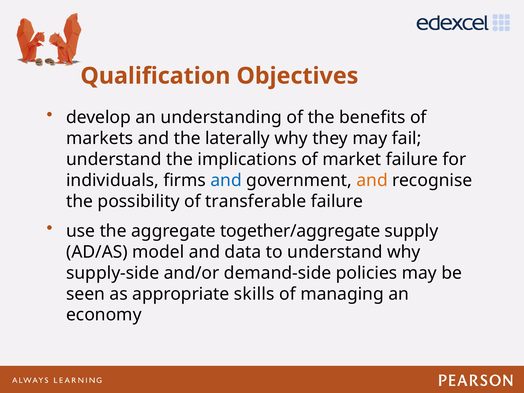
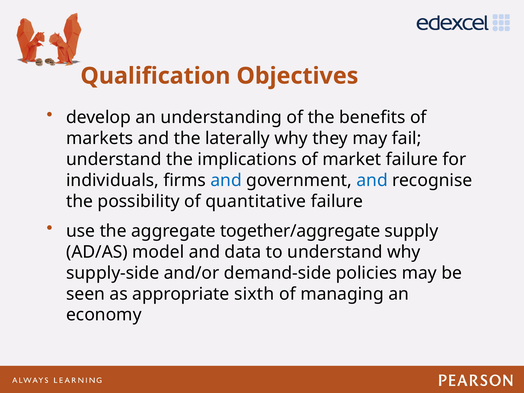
and colour: orange -> blue (372, 180)
transferable: transferable -> quantitative (256, 201)
skills: skills -> sixth (254, 294)
